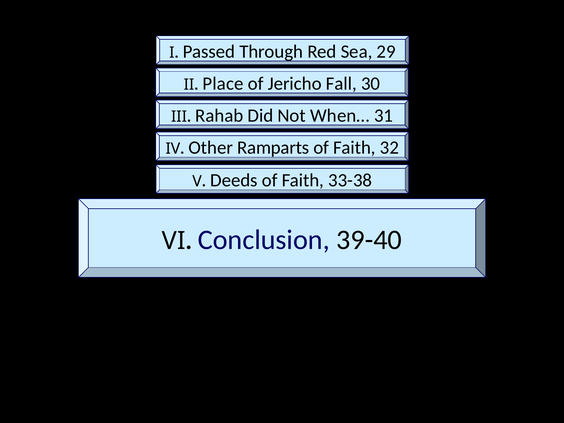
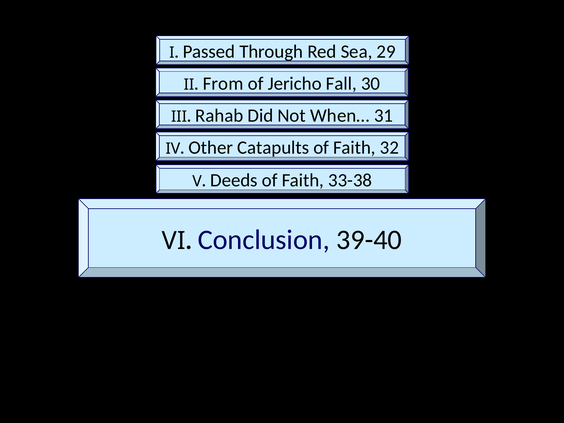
Place: Place -> From (223, 84)
Ramparts: Ramparts -> Catapults (273, 148)
